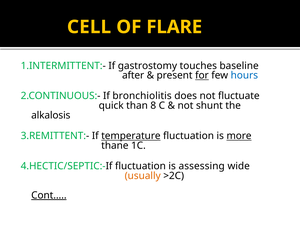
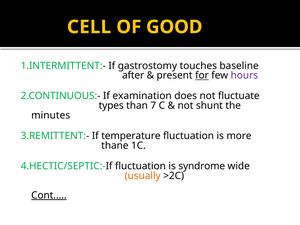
FLARE: FLARE -> GOOD (174, 27)
hours colour: blue -> purple (244, 75)
bronchiolitis: bronchiolitis -> examination (142, 96)
quick: quick -> types (111, 106)
8: 8 -> 7 (153, 106)
alkalosis: alkalosis -> minutes (51, 115)
temperature underline: present -> none (131, 136)
more underline: present -> none (239, 136)
assessing: assessing -> syndrome (202, 166)
